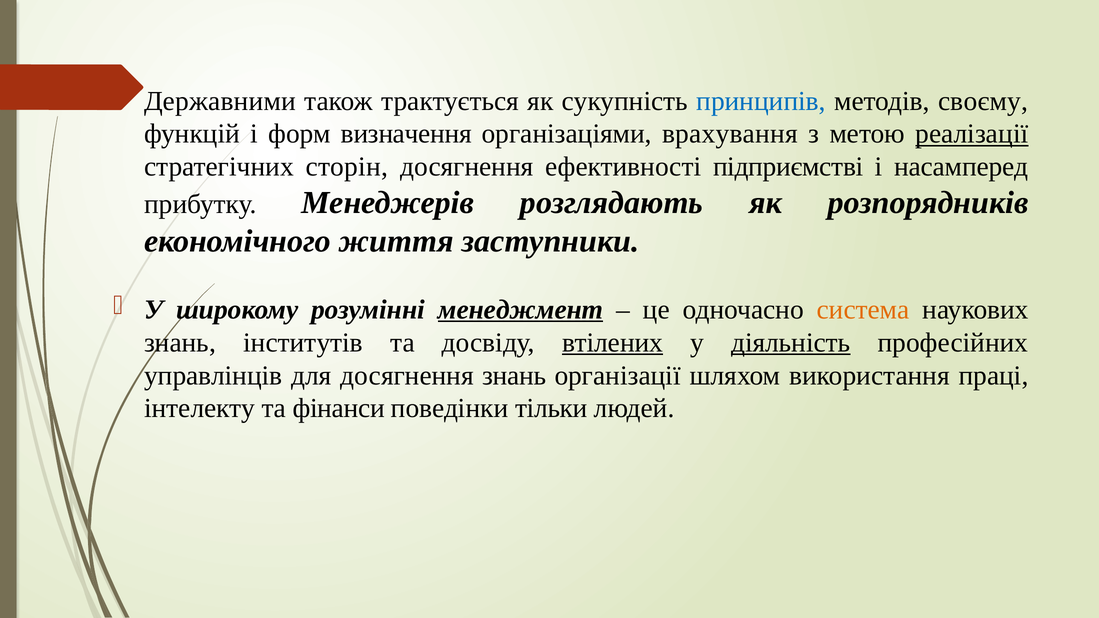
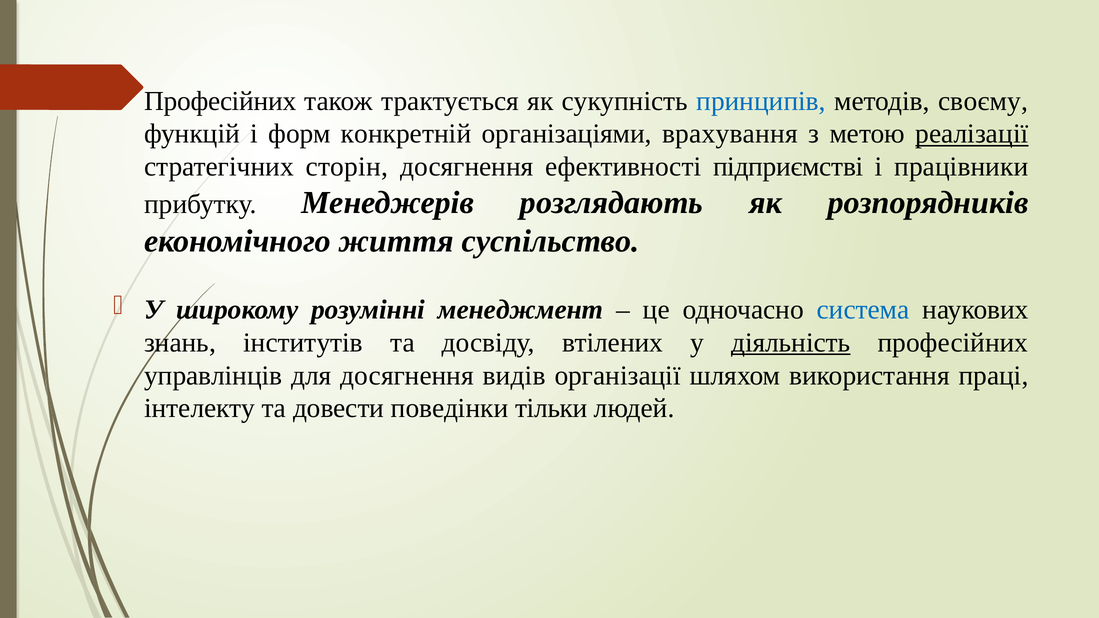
Державними: Державними -> Професійних (220, 101)
визначення: визначення -> конкретній (406, 134)
насамперед: насамперед -> працівники (961, 167)
заступники: заступники -> суспільство (551, 241)
менеджмент underline: present -> none (521, 310)
система colour: orange -> blue (863, 310)
втілених underline: present -> none (613, 343)
досягнення знань: знань -> видів (514, 376)
фінанси: фінанси -> довести (339, 409)
